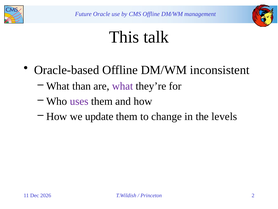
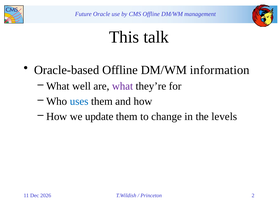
inconsistent: inconsistent -> information (220, 70)
than: than -> well (82, 86)
uses colour: purple -> blue (79, 101)
